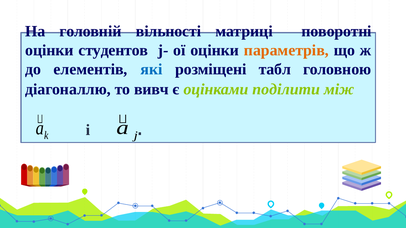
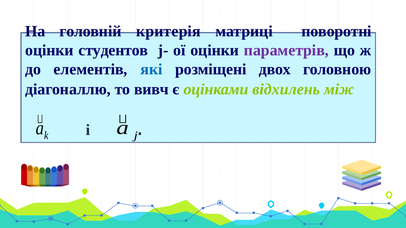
вільності: вільності -> критерія (168, 31)
параметрів colour: orange -> purple (286, 50)
табл: табл -> двох (275, 69)
поділити: поділити -> відхилень (286, 89)
